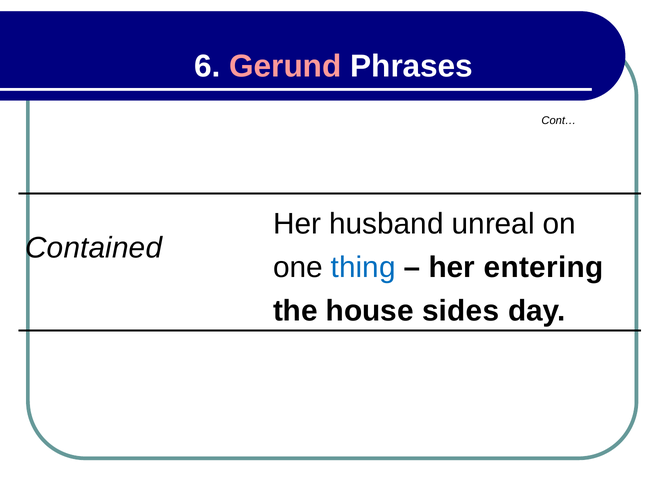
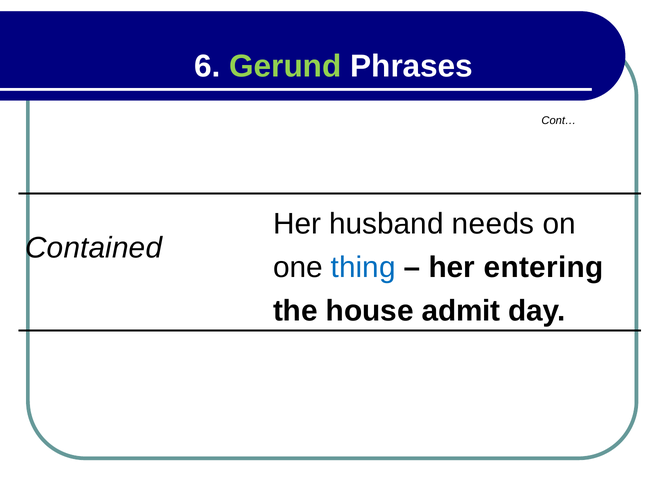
Gerund colour: pink -> light green (285, 66)
unreal: unreal -> needs (493, 224)
sides: sides -> admit (461, 311)
